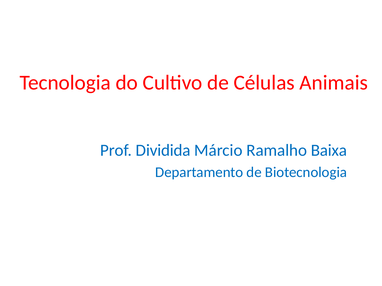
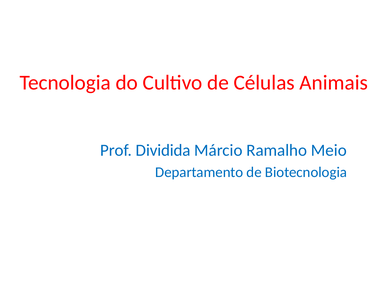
Baixa: Baixa -> Meio (329, 151)
